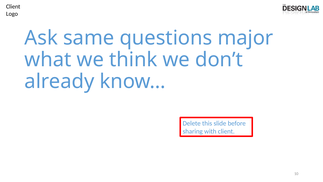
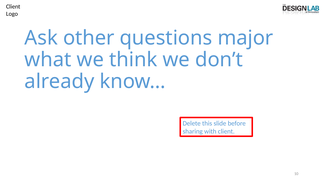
same: same -> other (89, 38)
